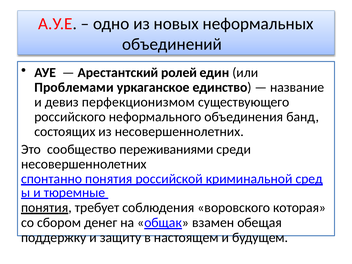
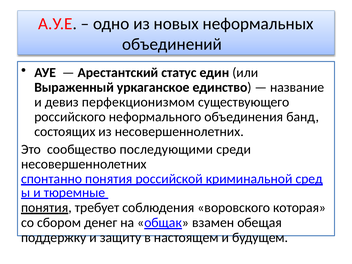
ролей: ролей -> статус (179, 73)
Проблемами: Проблемами -> Выраженный (74, 87)
переживаниями: переживаниями -> последующими (166, 149)
